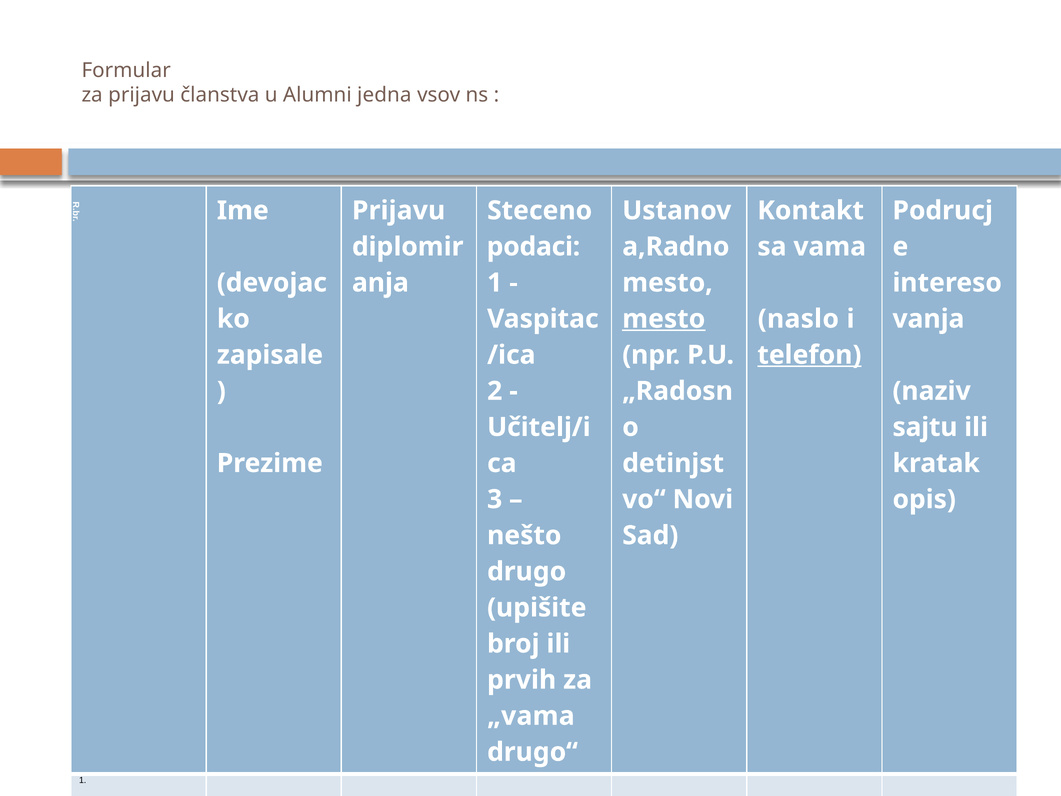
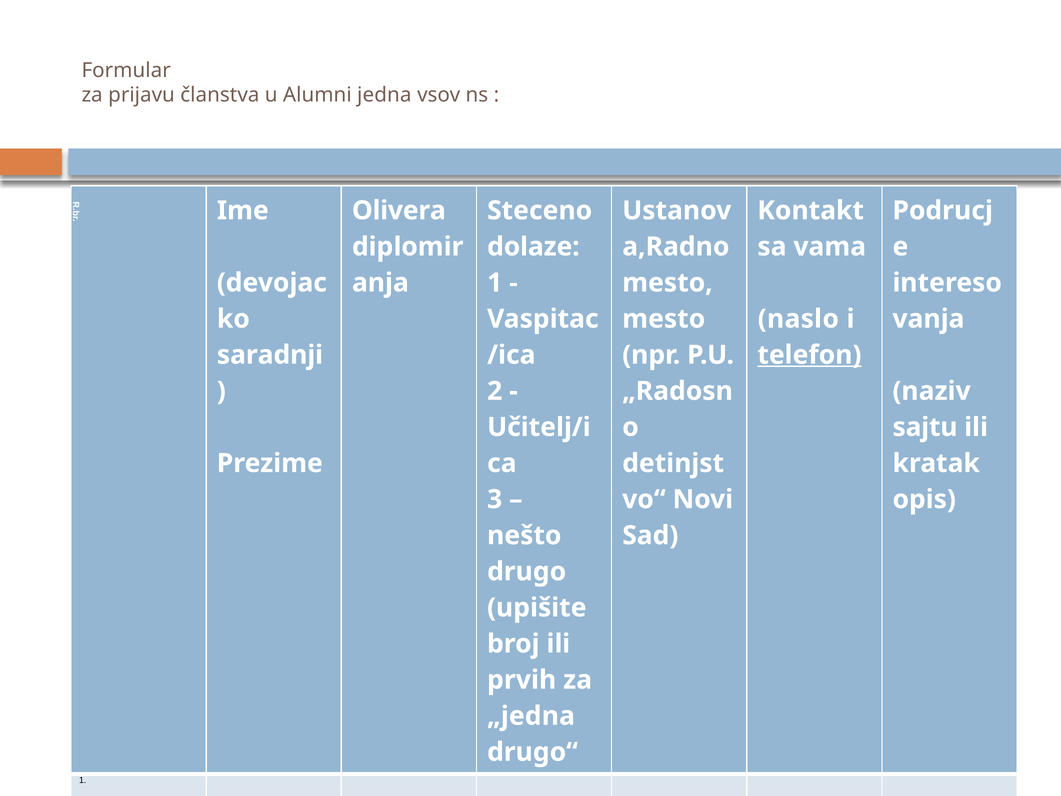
Prijavu: Prijavu -> Olivera (399, 211)
podaci: podaci -> dolaze (533, 247)
mesto underline: present -> none (664, 319)
zapisale: zapisale -> saradnji (270, 355)
„vama: „vama -> „jedna (531, 716)
